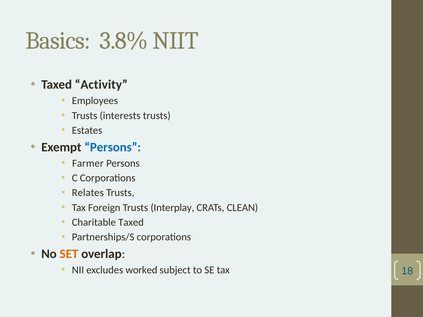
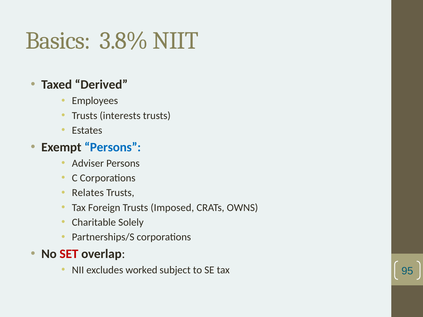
Activity: Activity -> Derived (101, 85)
Farmer: Farmer -> Adviser (88, 163)
Interplay: Interplay -> Imposed (172, 208)
CLEAN: CLEAN -> OWNS (242, 208)
Charitable Taxed: Taxed -> Solely (131, 223)
SET colour: orange -> red (69, 254)
18: 18 -> 95 (407, 271)
